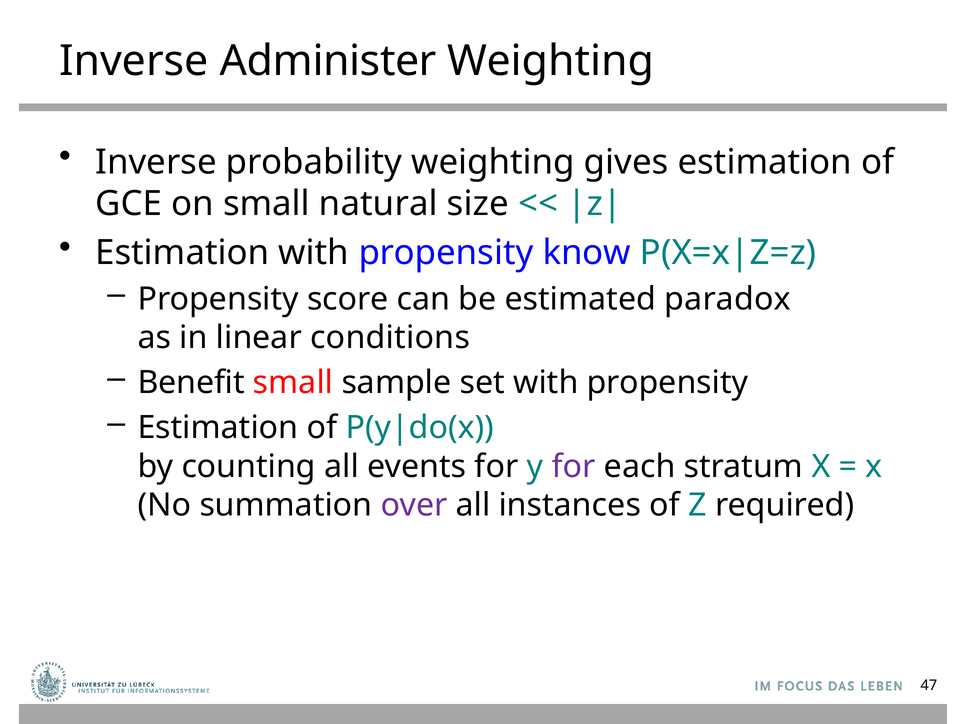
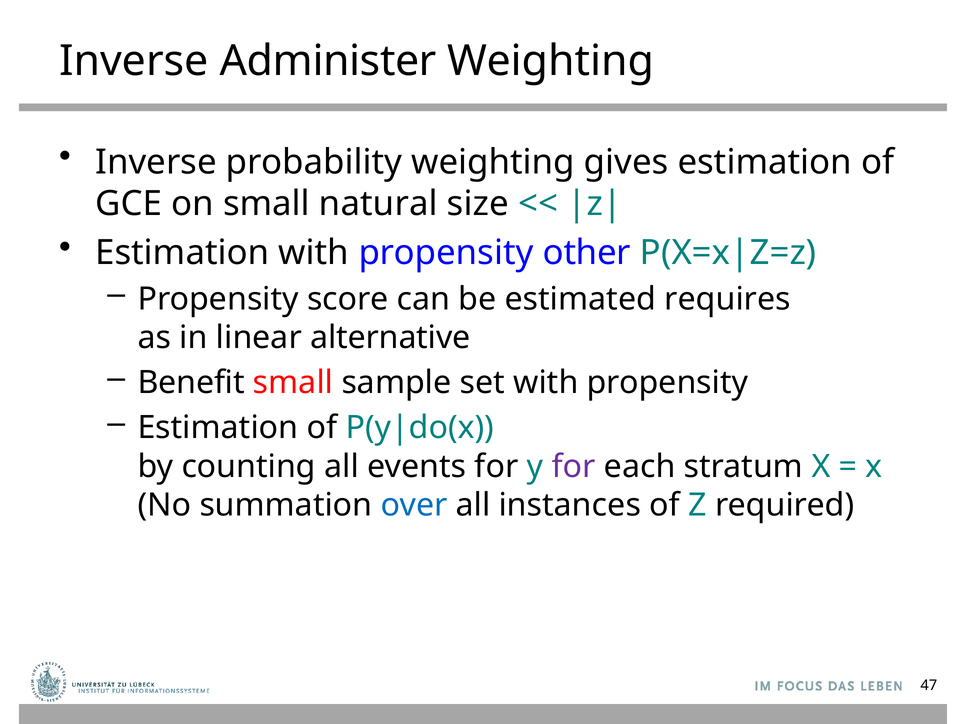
know: know -> other (587, 253)
paradox: paradox -> requires (728, 299)
conditions: conditions -> alternative (390, 338)
over colour: purple -> blue (414, 505)
